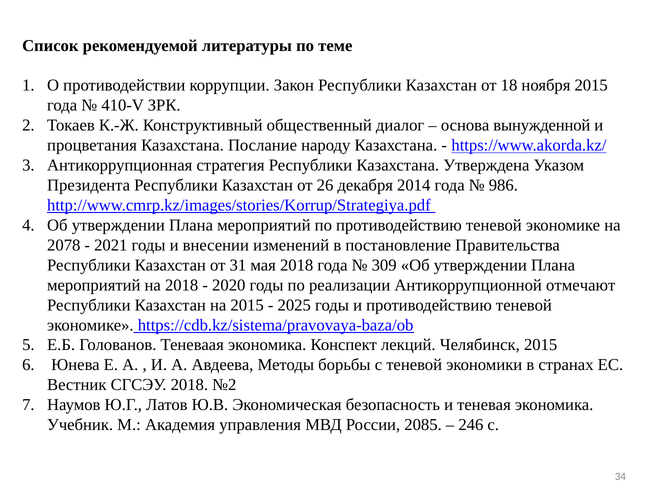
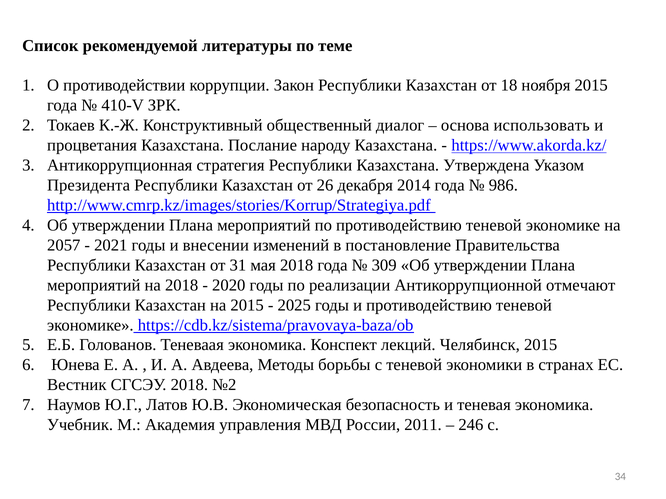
вынужденной: вынужденной -> использовать (542, 126)
2078: 2078 -> 2057 (64, 245)
2085: 2085 -> 2011 (423, 425)
